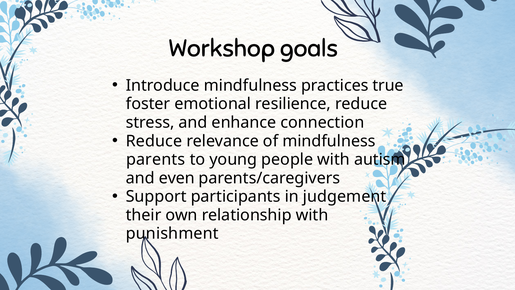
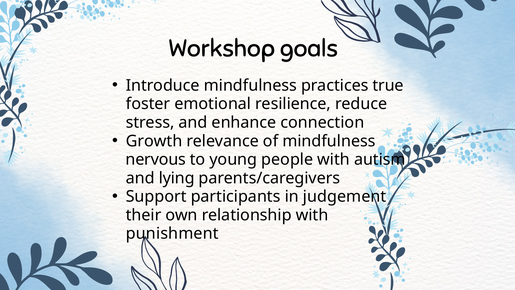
Reduce: Reduce -> Growth (154, 141)
parents: parents -> nervous (156, 159)
even: even -> lying (177, 178)
